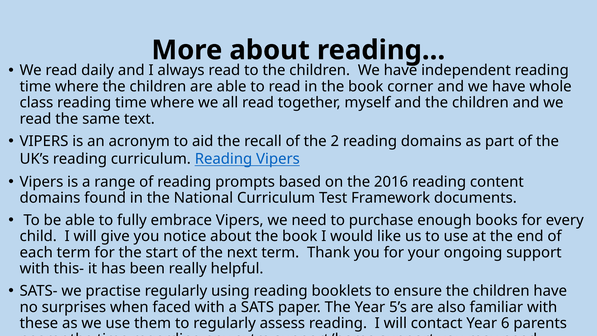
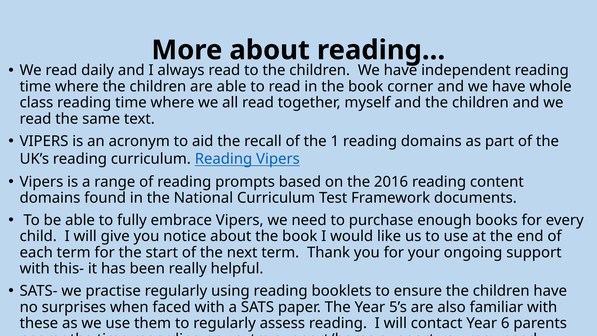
2: 2 -> 1 (335, 141)
